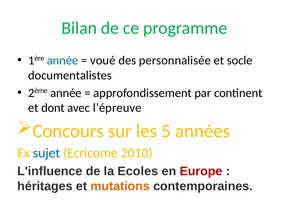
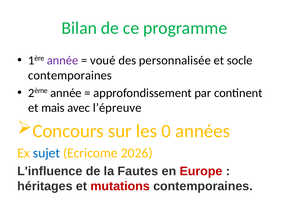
année colour: blue -> purple (63, 60)
documentalistes: documentalistes -> contemporaines (70, 75)
dont: dont -> mais (53, 108)
5: 5 -> 0 (166, 131)
2010: 2010 -> 2026 (137, 153)
Ecoles: Ecoles -> Fautes (138, 171)
mutations colour: orange -> red (120, 186)
